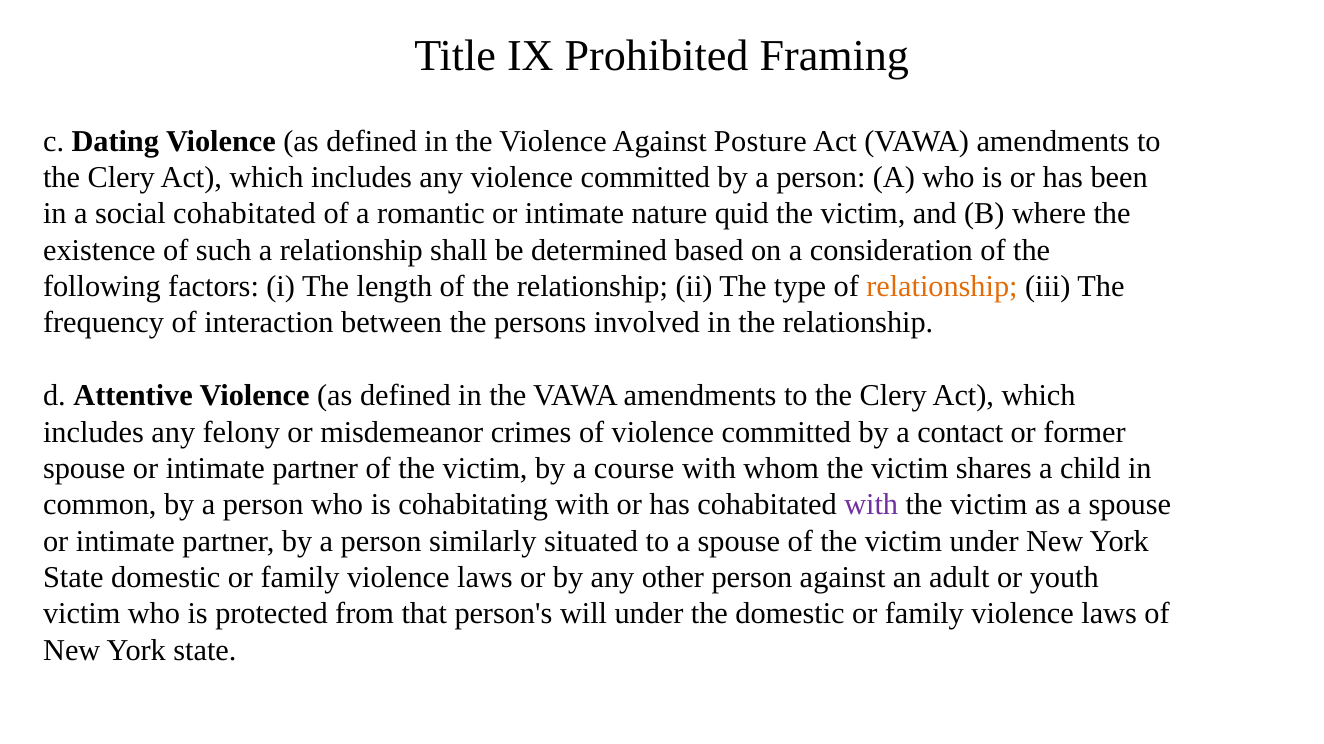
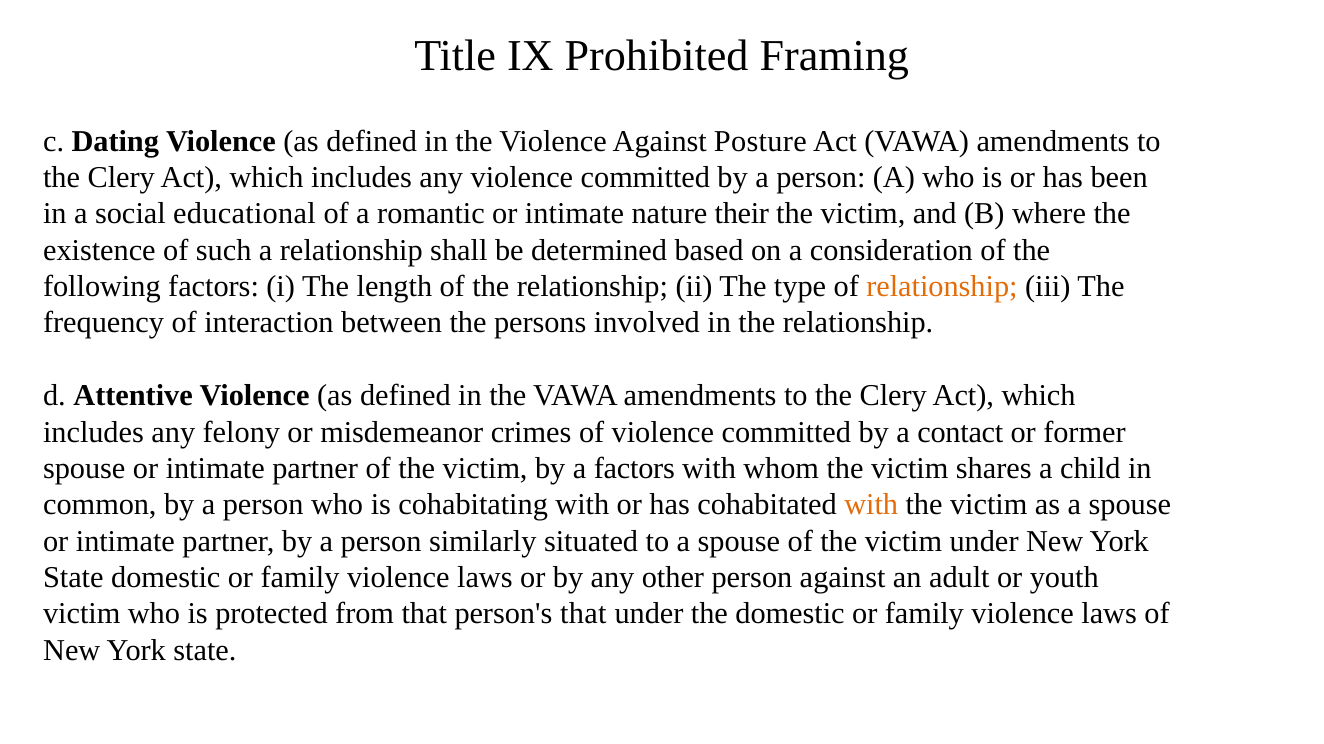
social cohabitated: cohabitated -> educational (244, 214)
quid: quid -> their (742, 214)
a course: course -> factors (634, 469)
with colour: purple -> orange (871, 505)
person's will: will -> that (583, 614)
